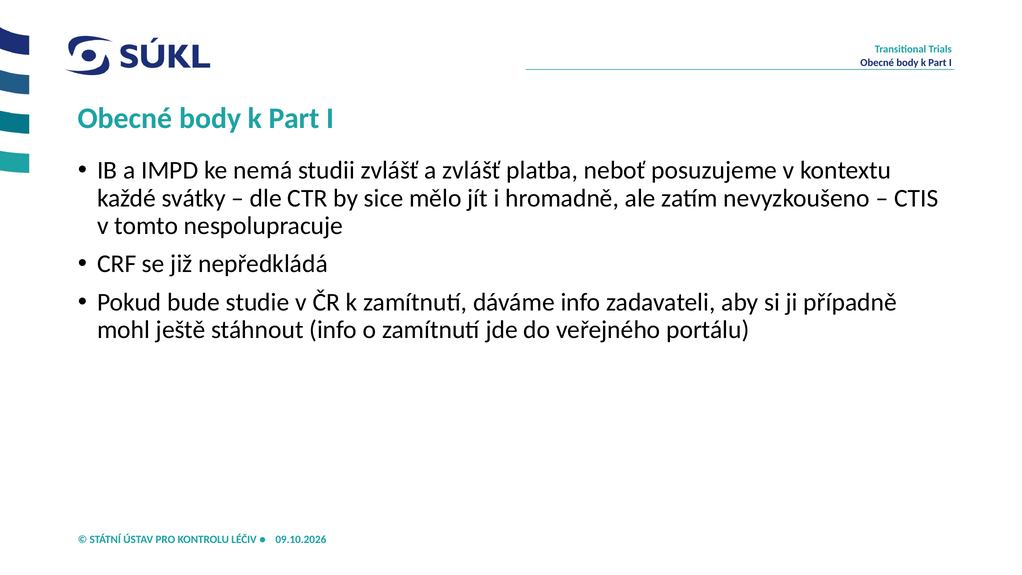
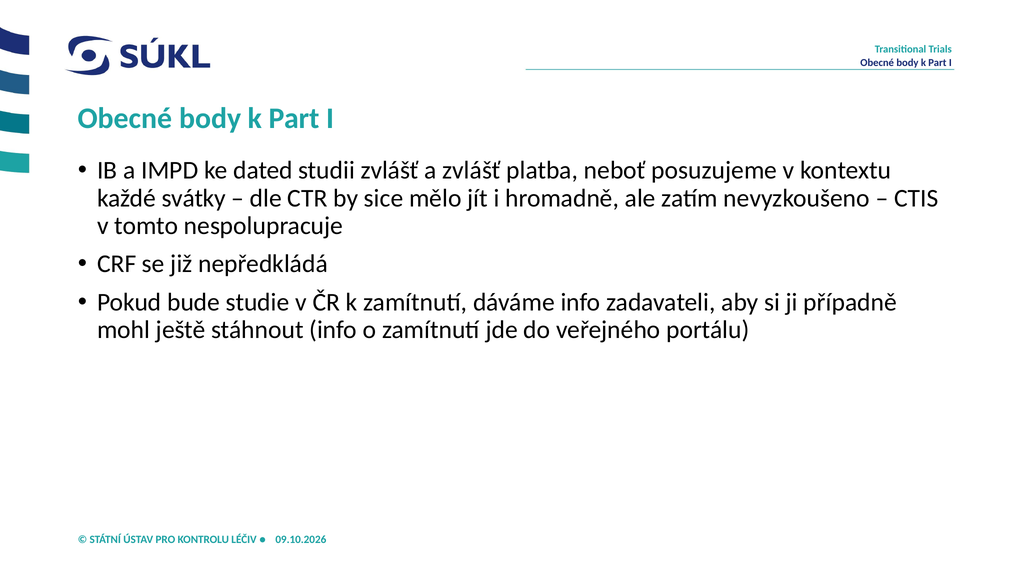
nemá: nemá -> dated (263, 171)
